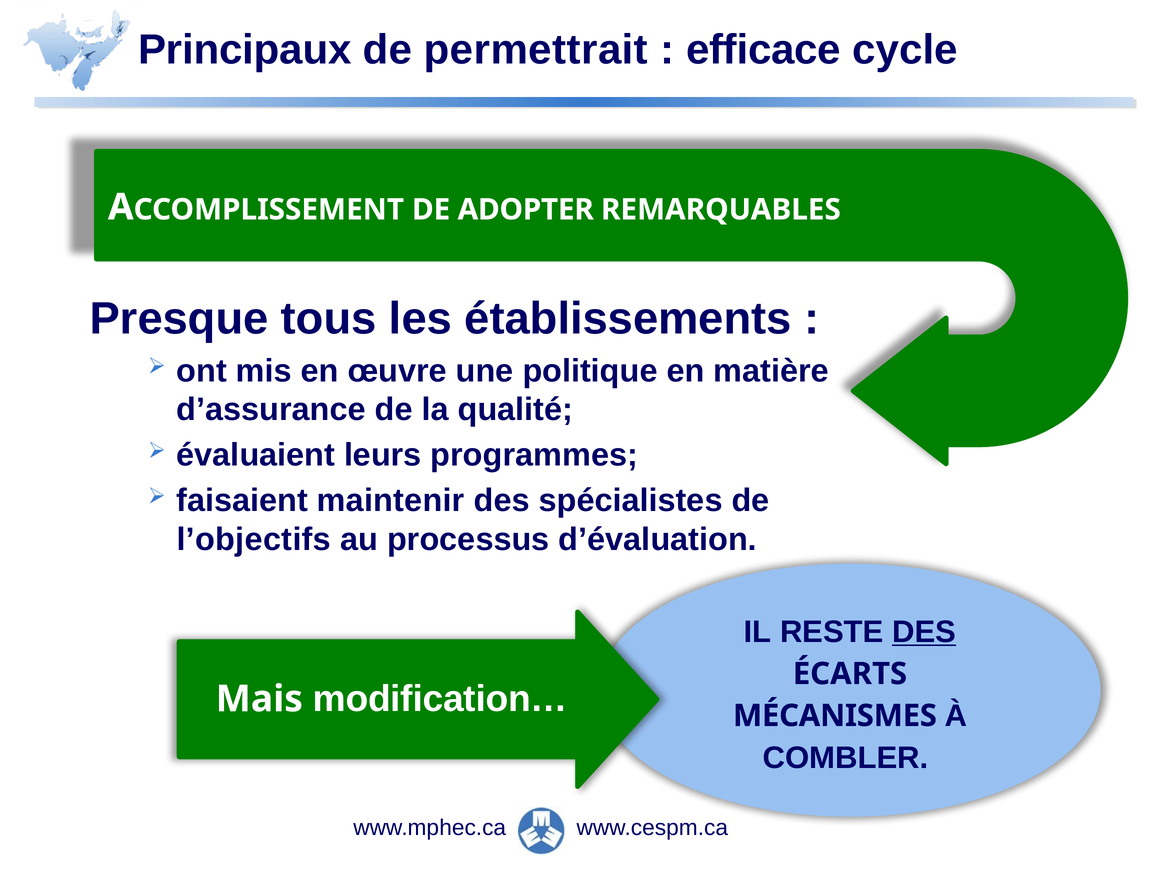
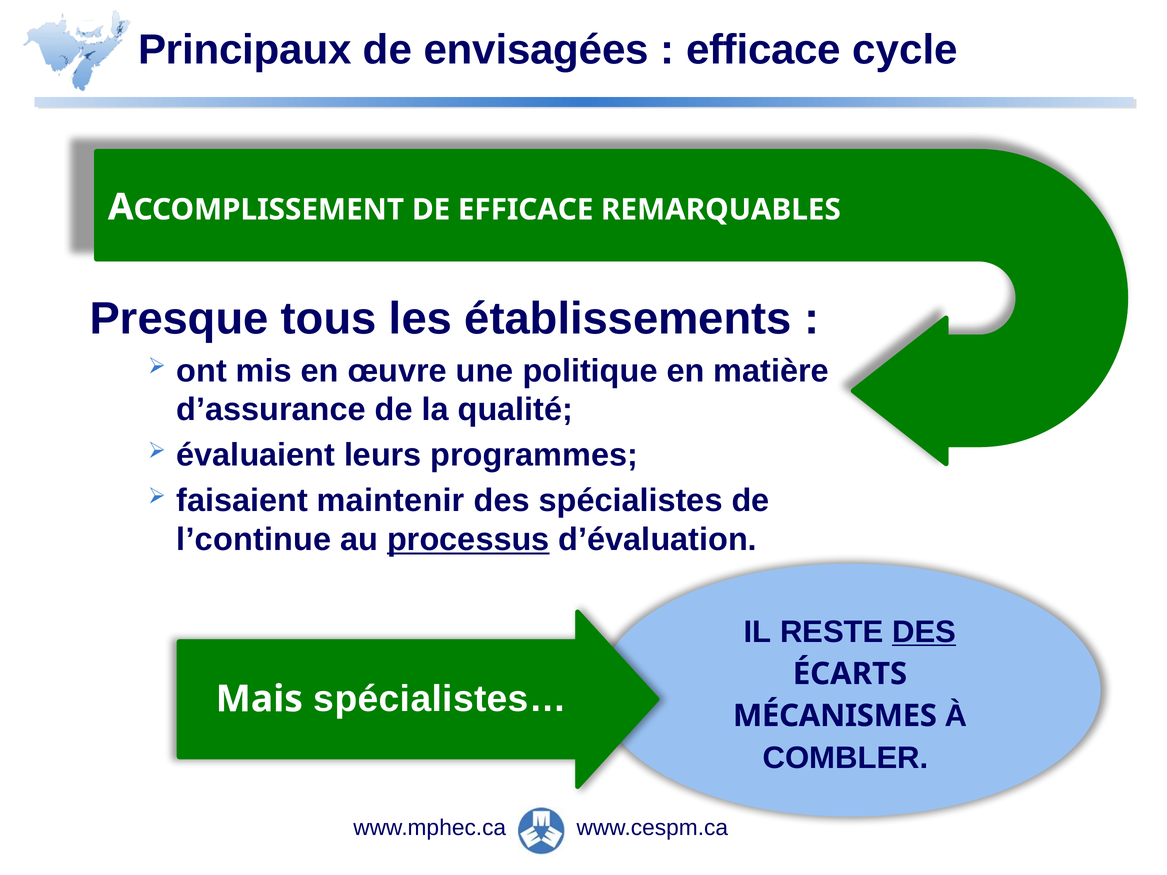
permettrait: permettrait -> envisagées (536, 50)
DE ADOPTER: ADOPTER -> EFFICACE (526, 210)
l’objectifs: l’objectifs -> l’continue (254, 540)
processus underline: none -> present (468, 540)
modification…: modification… -> spécialistes… (440, 699)
